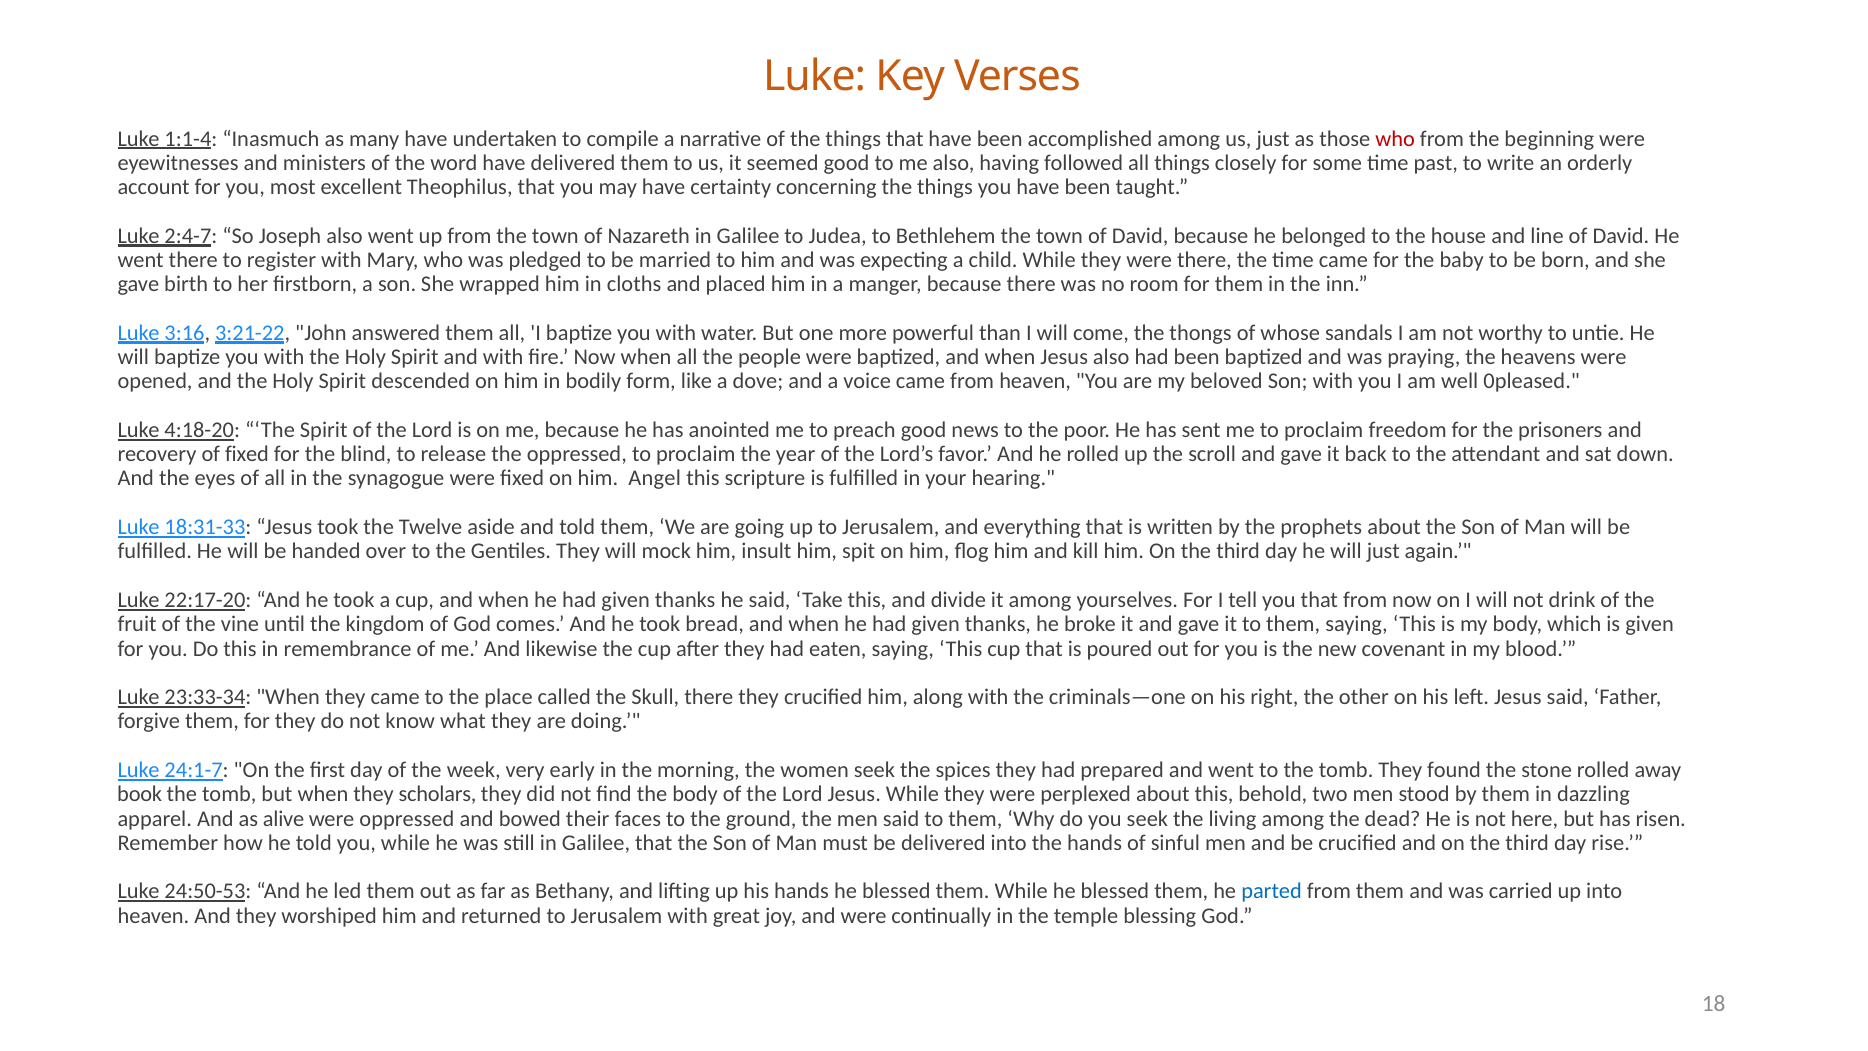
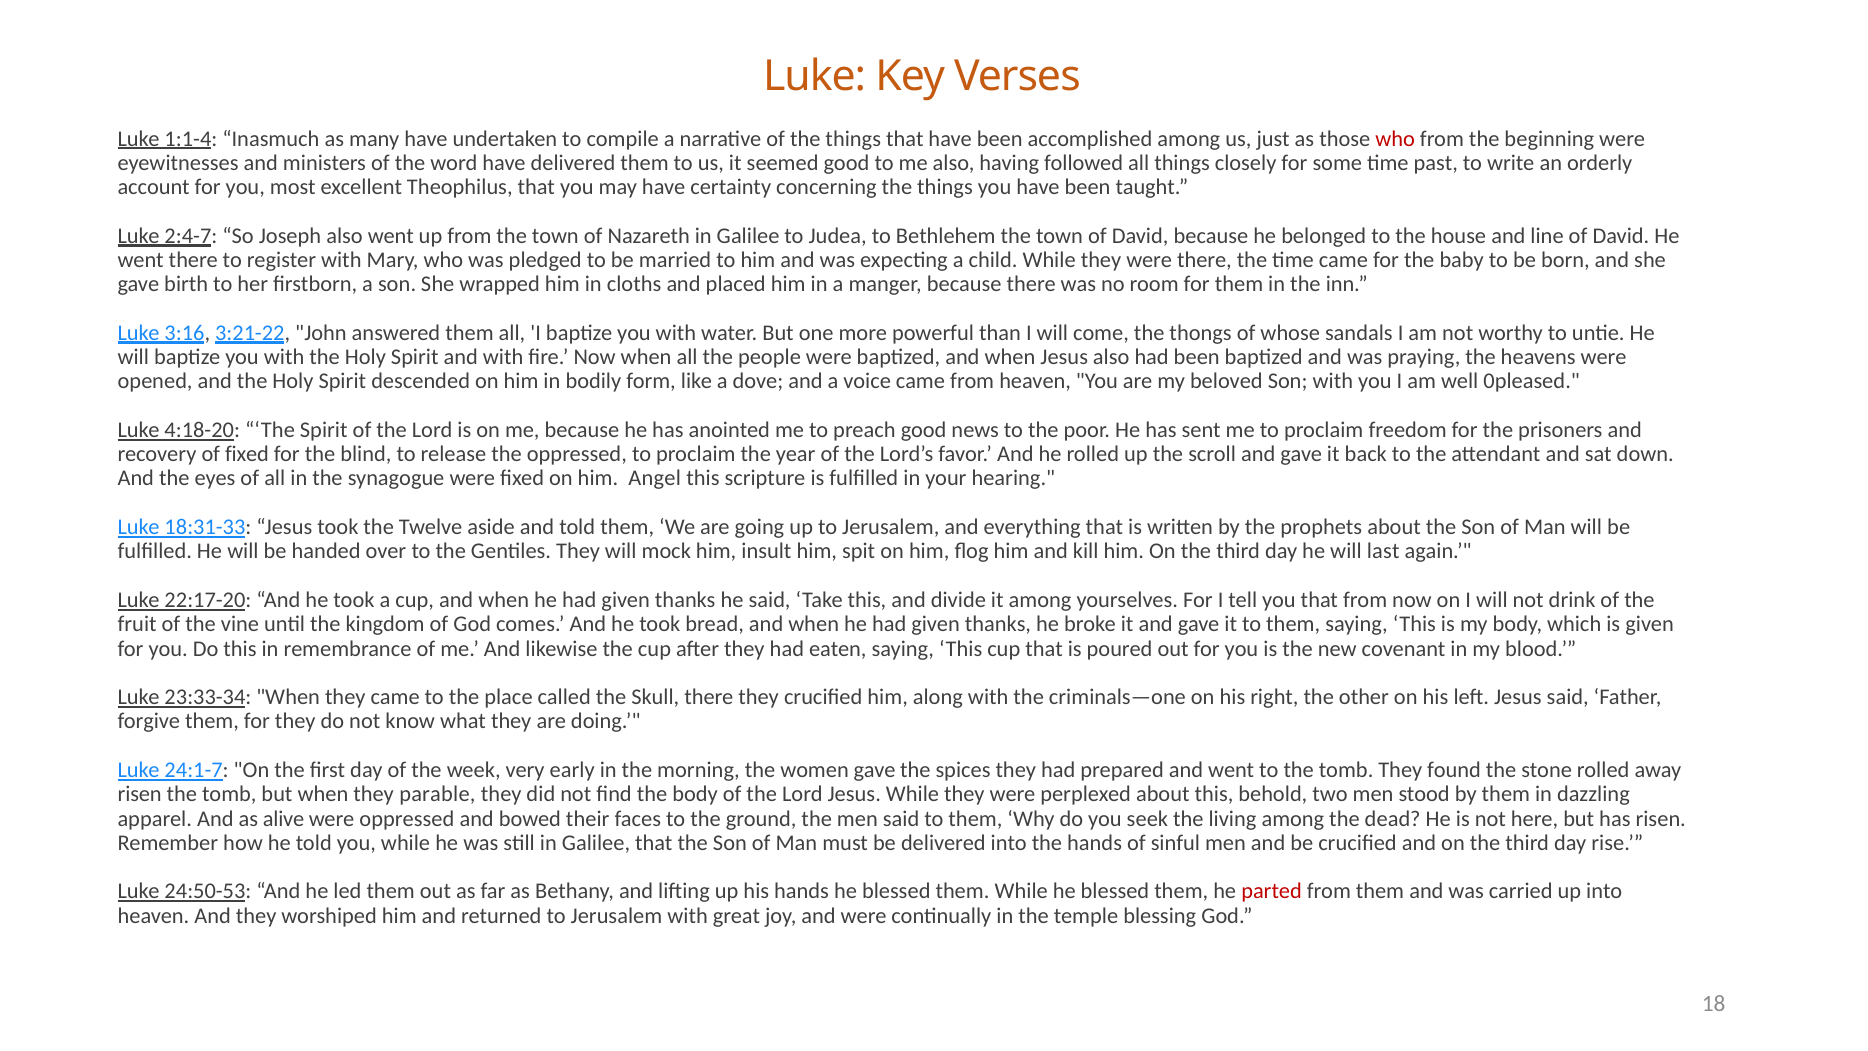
will just: just -> last (1383, 551)
women seek: seek -> gave (875, 770)
book: book -> risen (140, 794)
scholars: scholars -> parable (437, 794)
parted colour: blue -> red (1272, 891)
